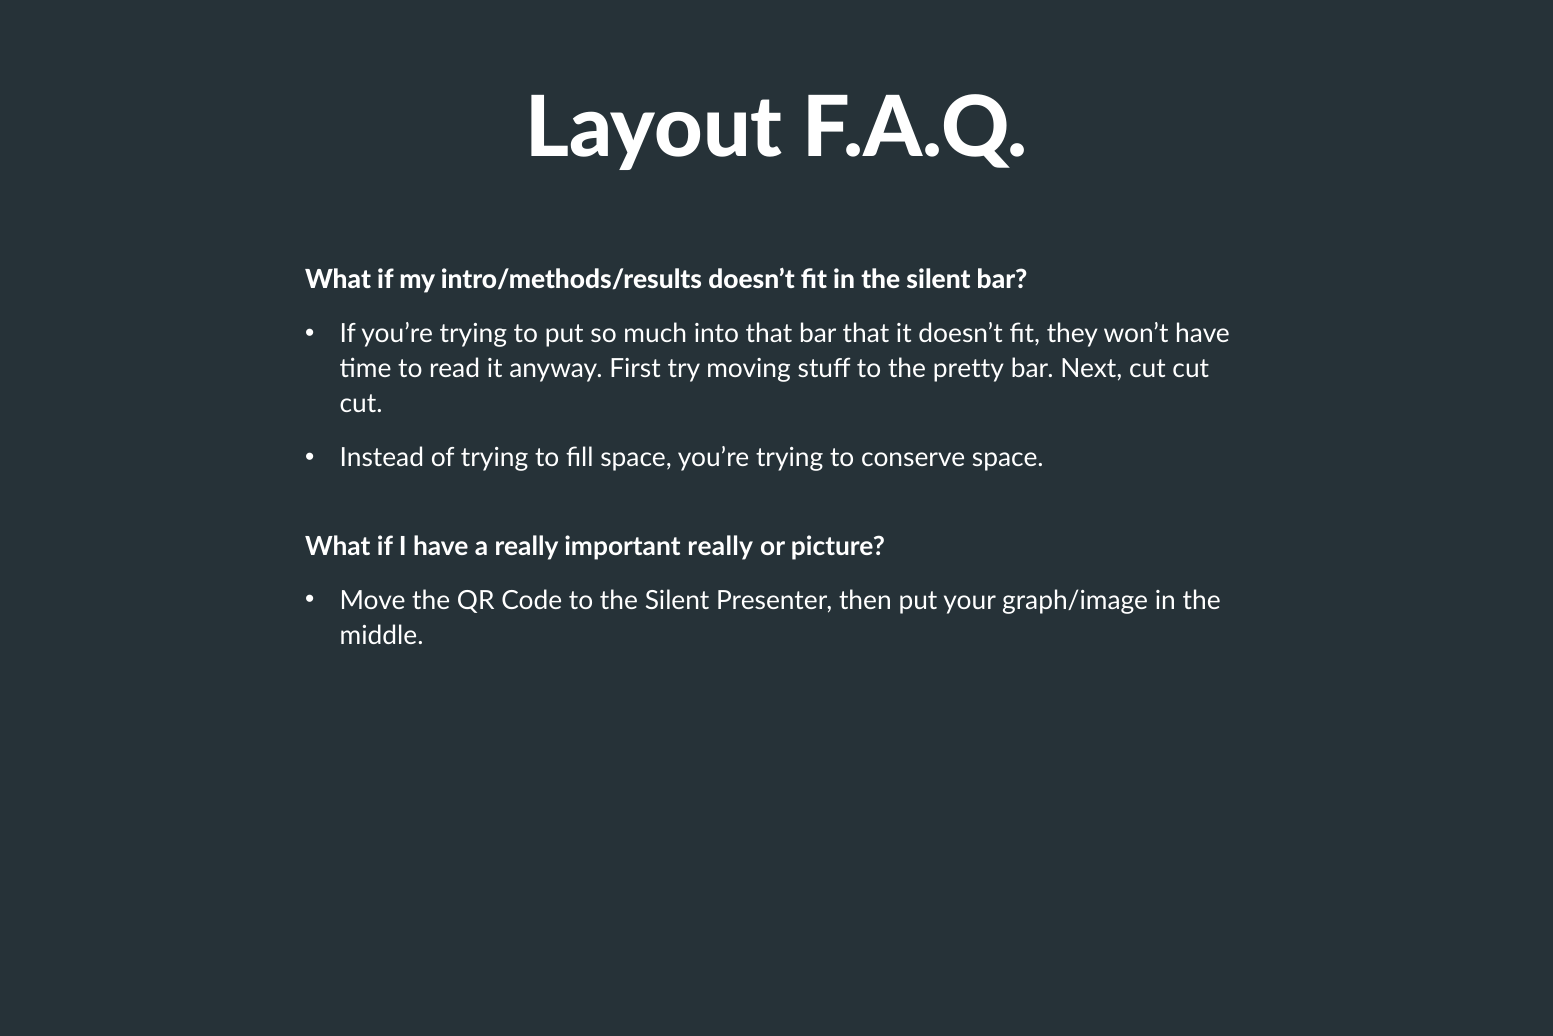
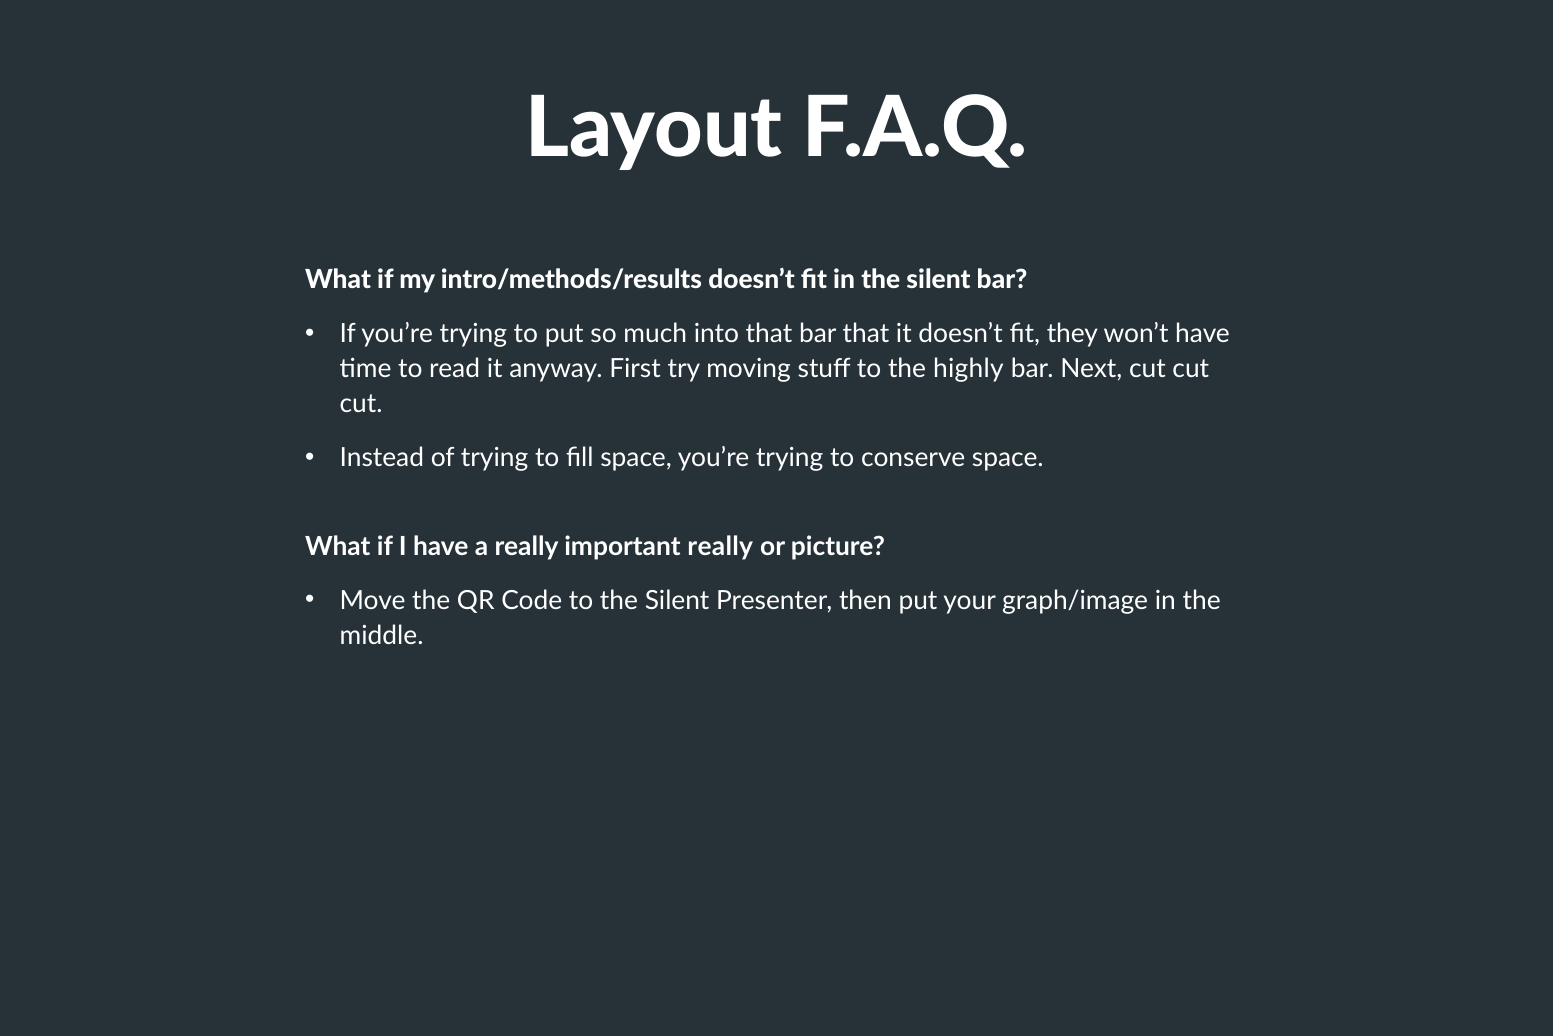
pretty: pretty -> highly (968, 369)
